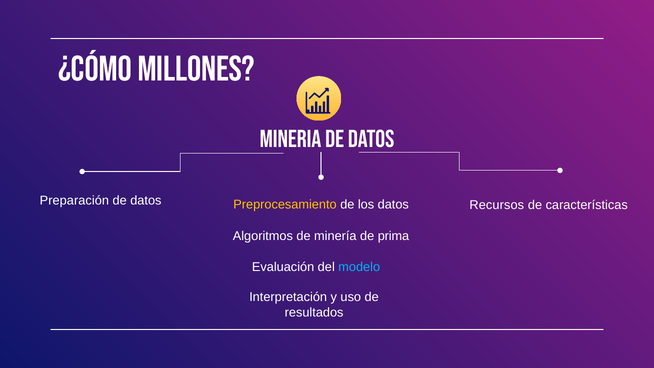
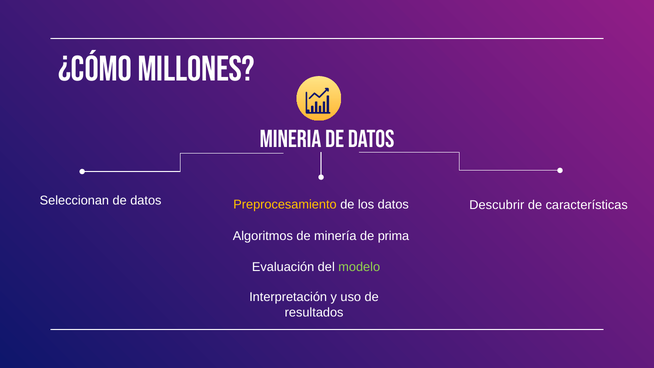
Preparación: Preparación -> Seleccionan (74, 201)
Recursos: Recursos -> Descubrir (497, 205)
modelo colour: light blue -> light green (359, 267)
